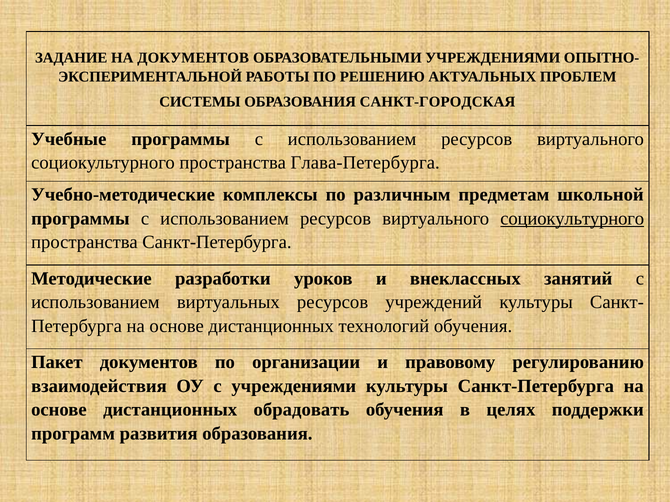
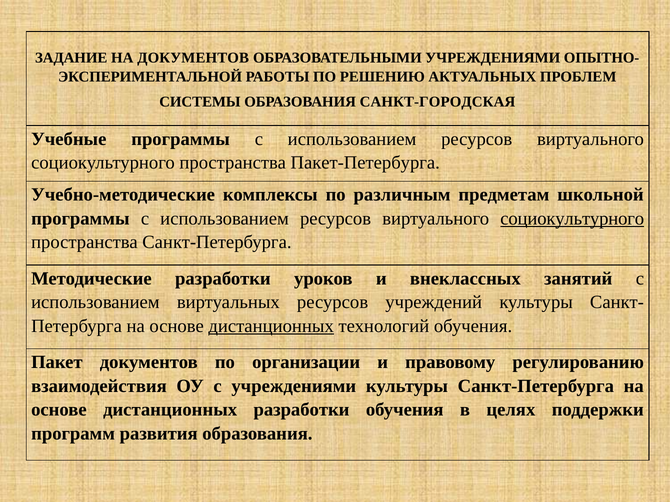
Глава-Петербурга: Глава-Петербурга -> Пакет-Петербурга (365, 163)
дистанционных underline: none -> present (271, 326)
дистанционных обрадовать: обрадовать -> разработки (302, 410)
